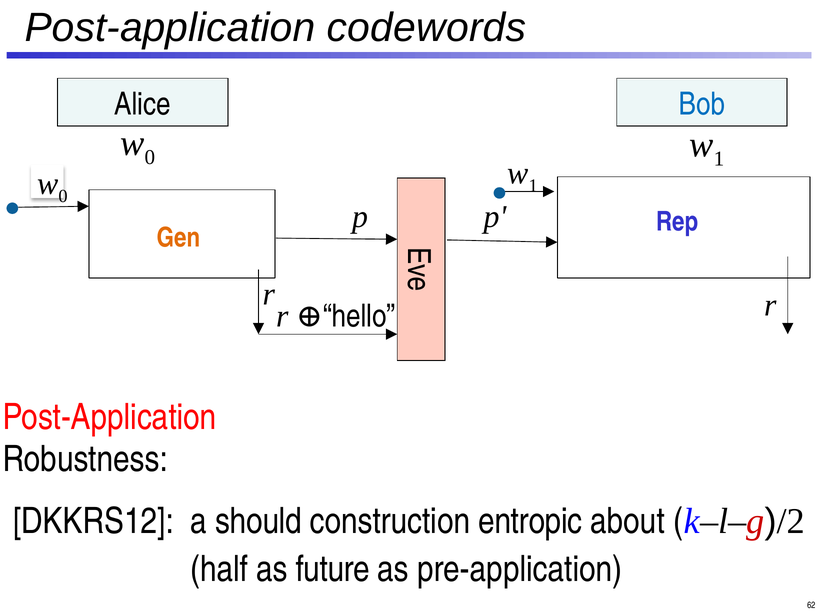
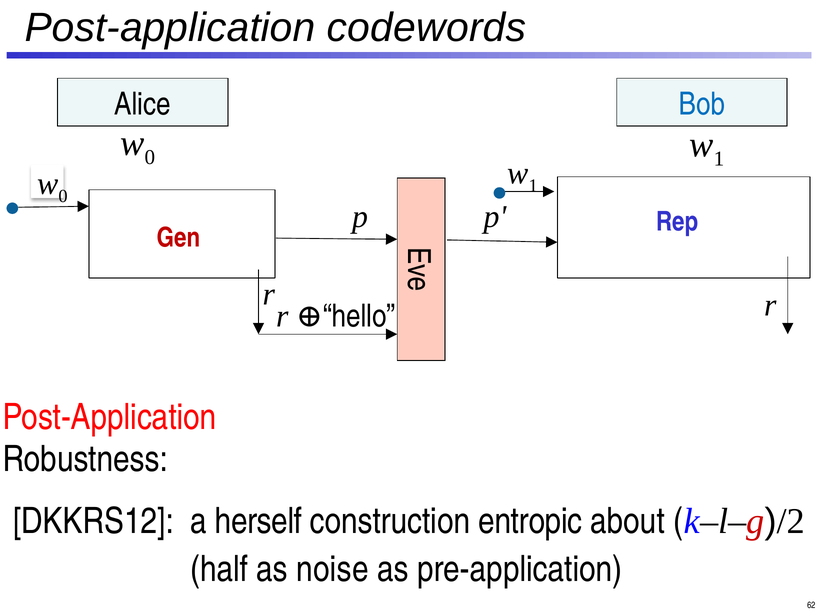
Gen colour: orange -> red (179, 238)
should: should -> herself (259, 521)
future: future -> noise (332, 570)
